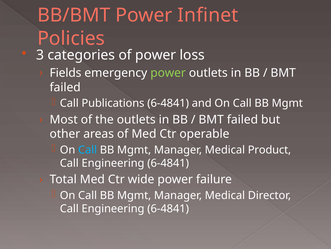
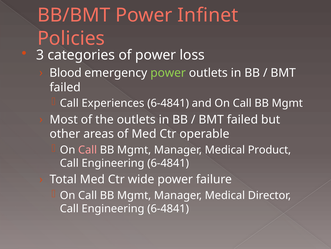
Fields: Fields -> Blood (66, 73)
Publications: Publications -> Experiences (113, 103)
Call colour: light blue -> pink (88, 149)
